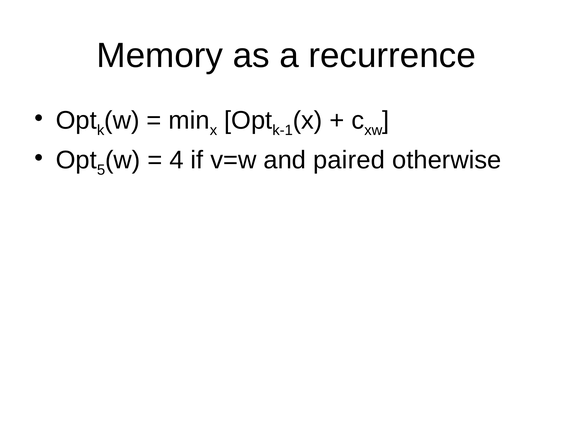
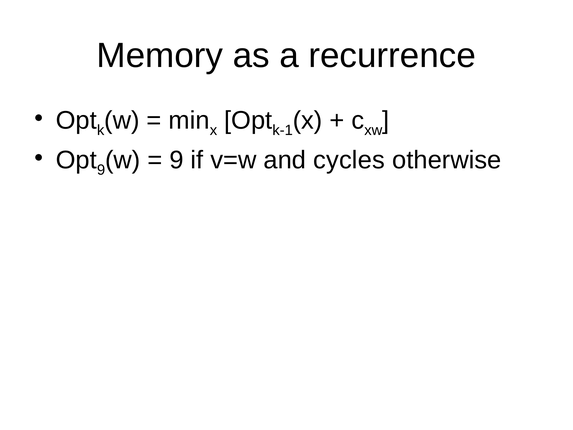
5: 5 -> 9 (101, 170)
4: 4 -> 9 (176, 160)
paired: paired -> cycles (349, 160)
